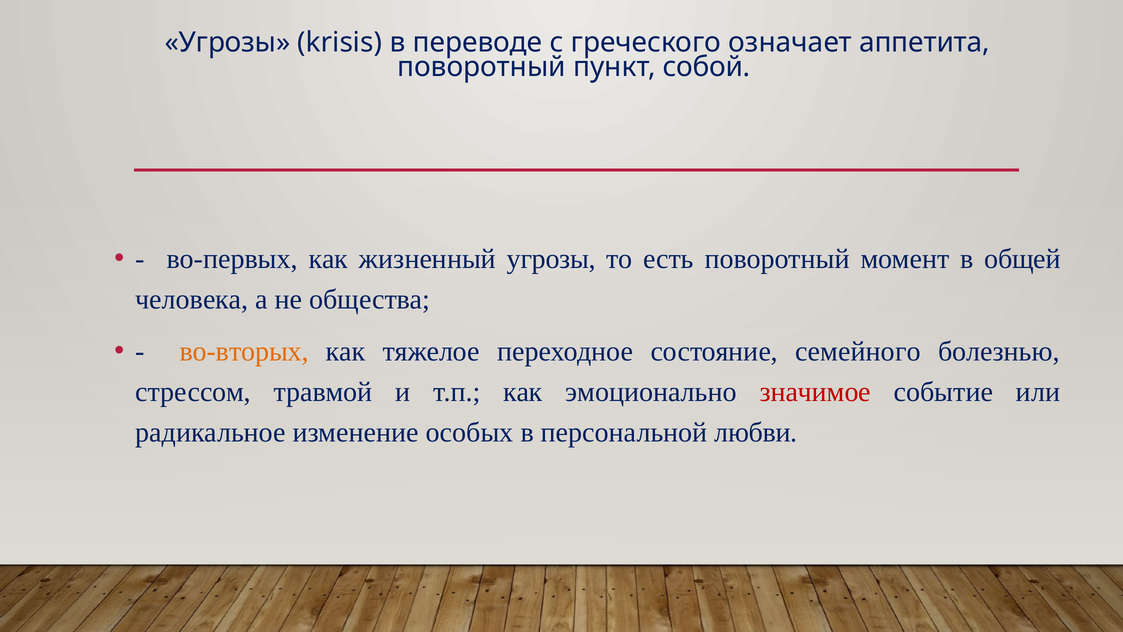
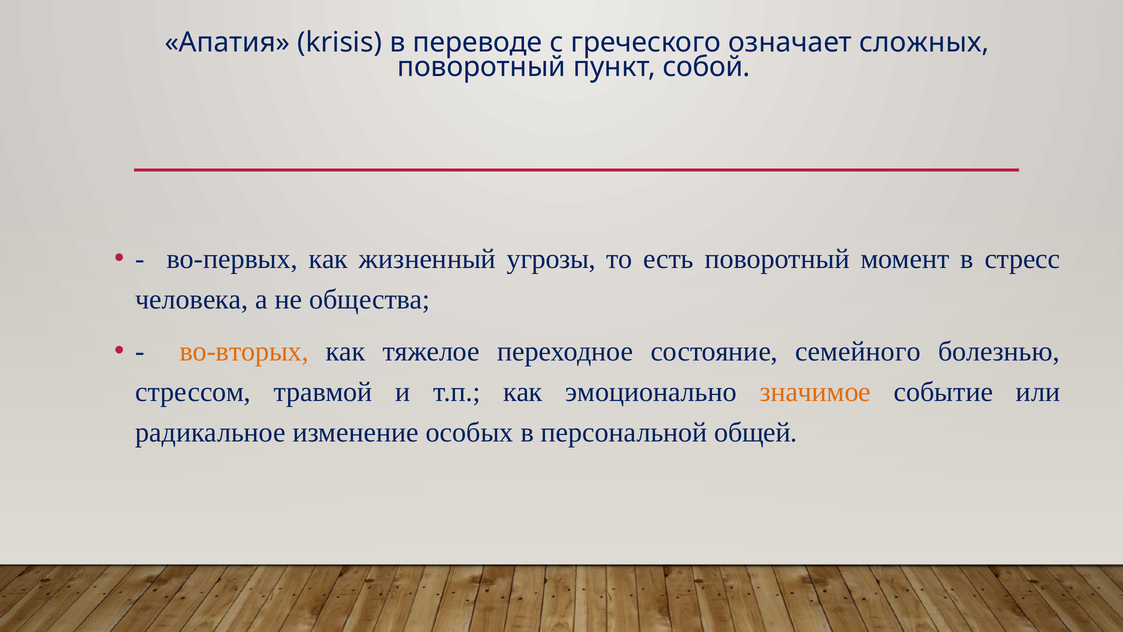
Угрозы: Угрозы -> Апатия (227, 43)
аппетита: аппетита -> сложных (924, 43)
общей: общей -> стресс (1022, 259)
значимое colour: red -> orange (815, 392)
любви: любви -> общей (756, 432)
